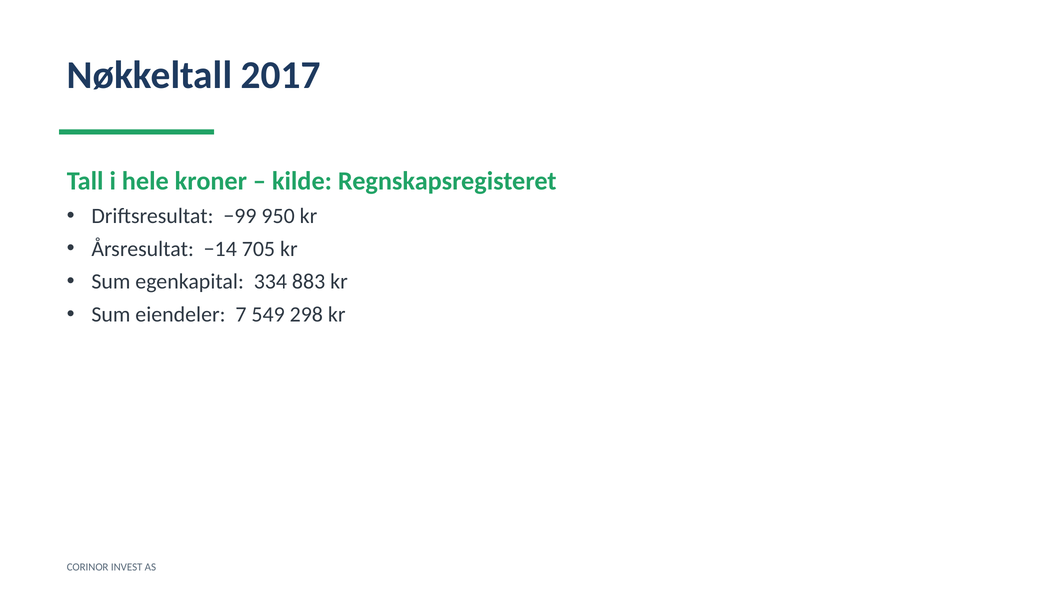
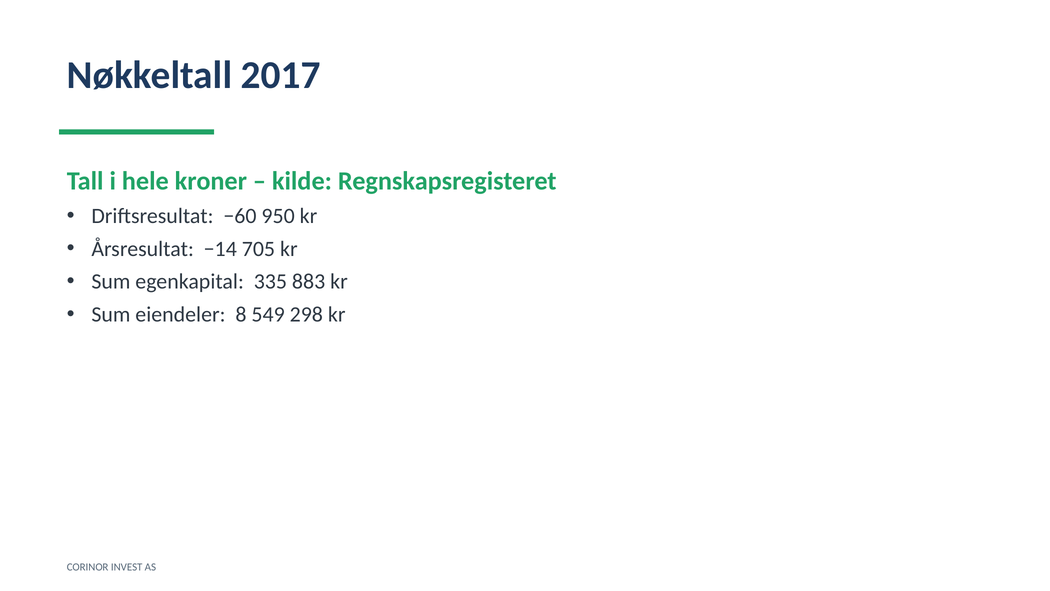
−99: −99 -> −60 (240, 216)
334: 334 -> 335 (270, 282)
7: 7 -> 8 (241, 314)
